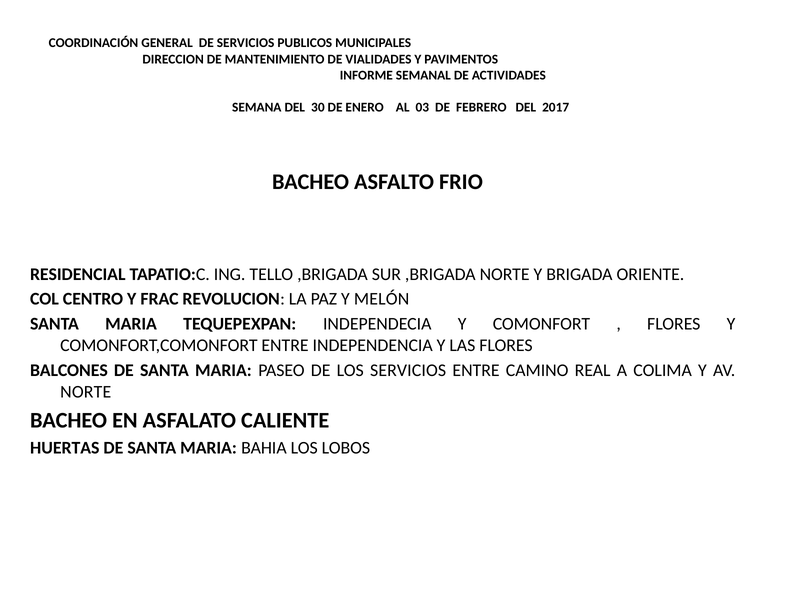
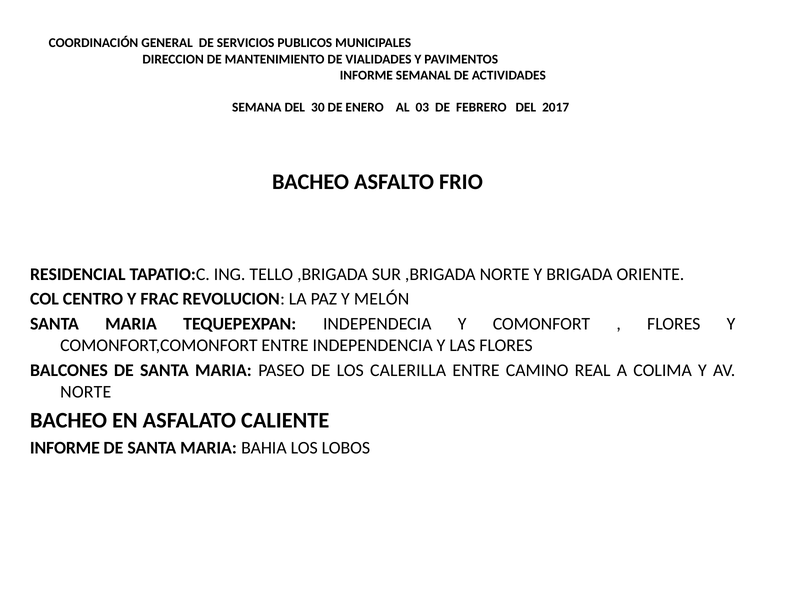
LOS SERVICIOS: SERVICIOS -> CALERILLA (408, 370)
HUERTAS: HUERTAS -> INFORME (65, 447)
